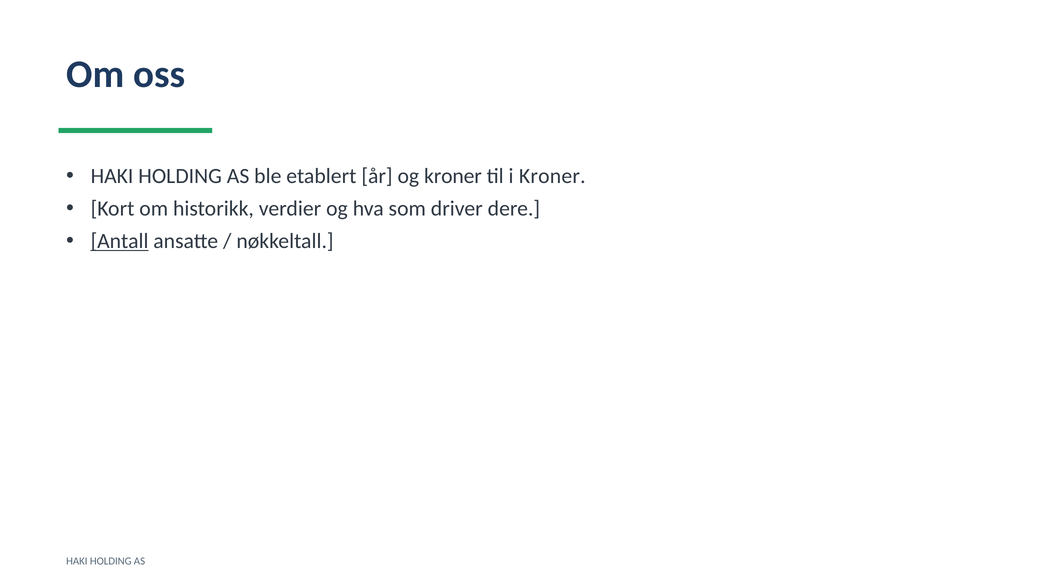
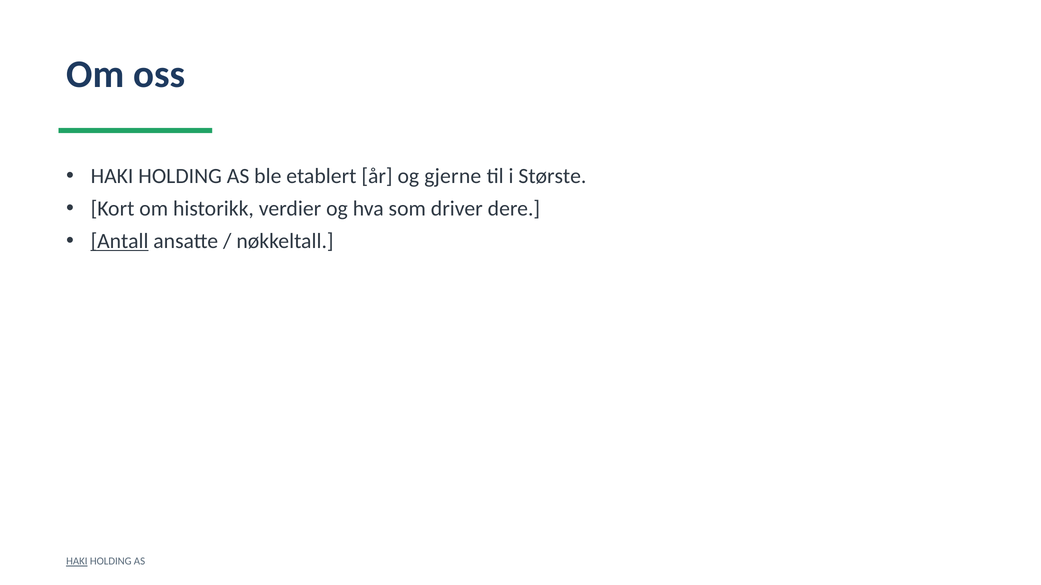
og kroner: kroner -> gjerne (453, 176)
i Kroner: Kroner -> Største (552, 176)
HAKI underline: none -> present (77, 562)
